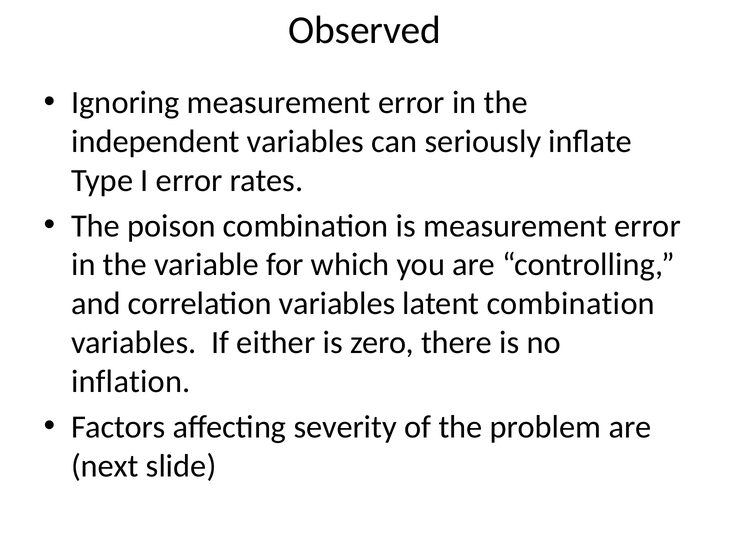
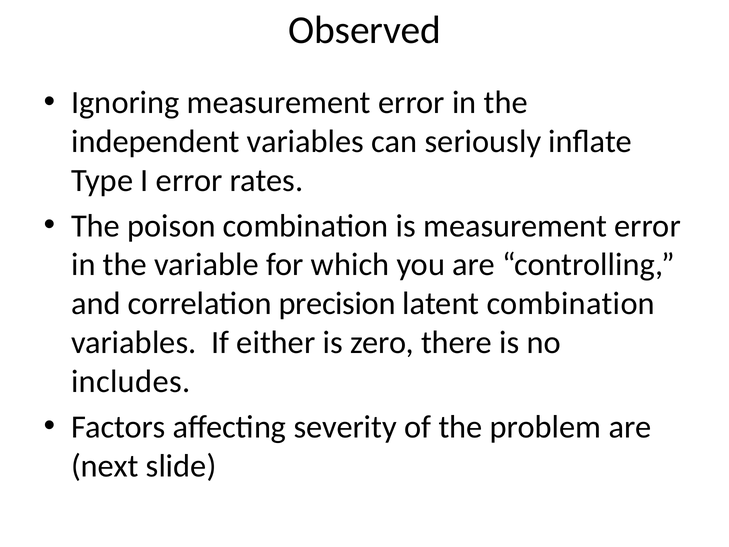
correlation variables: variables -> precision (337, 304)
inflation: inflation -> includes (131, 381)
